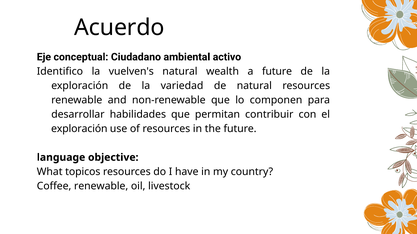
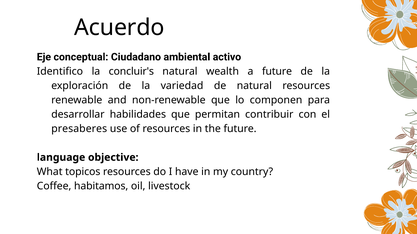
vuelven's: vuelven's -> concluir's (131, 71)
exploración: exploración -> presaberes (79, 129)
Coffee renewable: renewable -> habitamos (101, 187)
